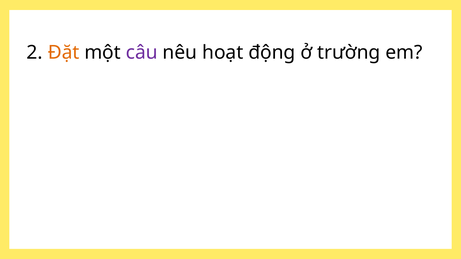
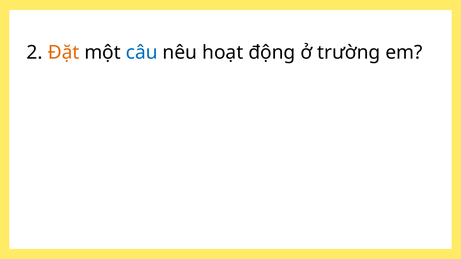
câu colour: purple -> blue (142, 53)
